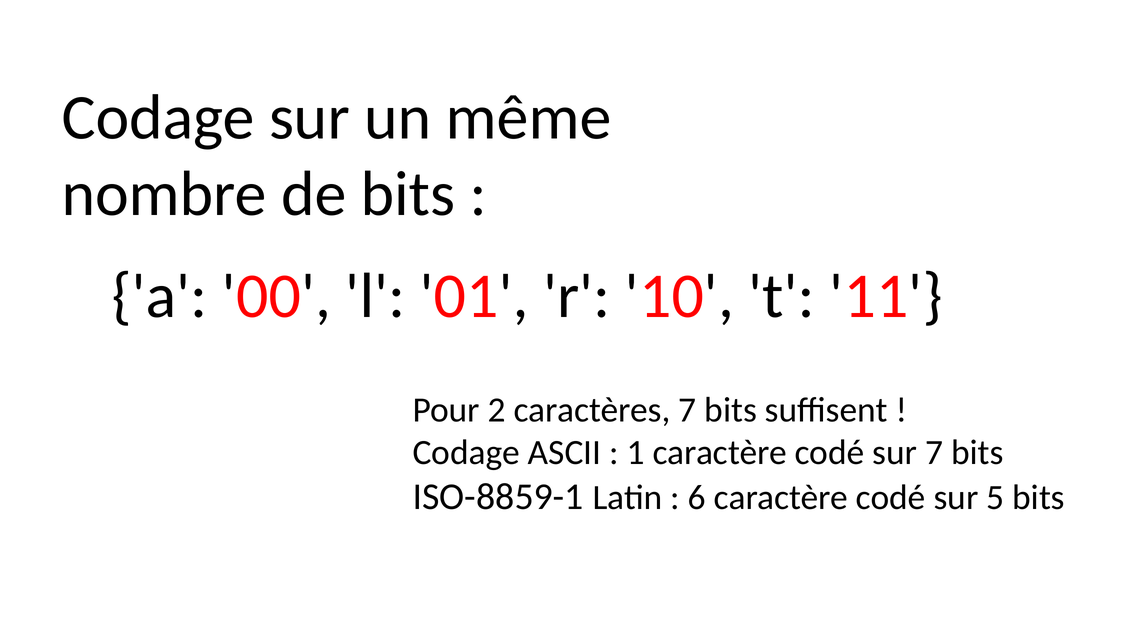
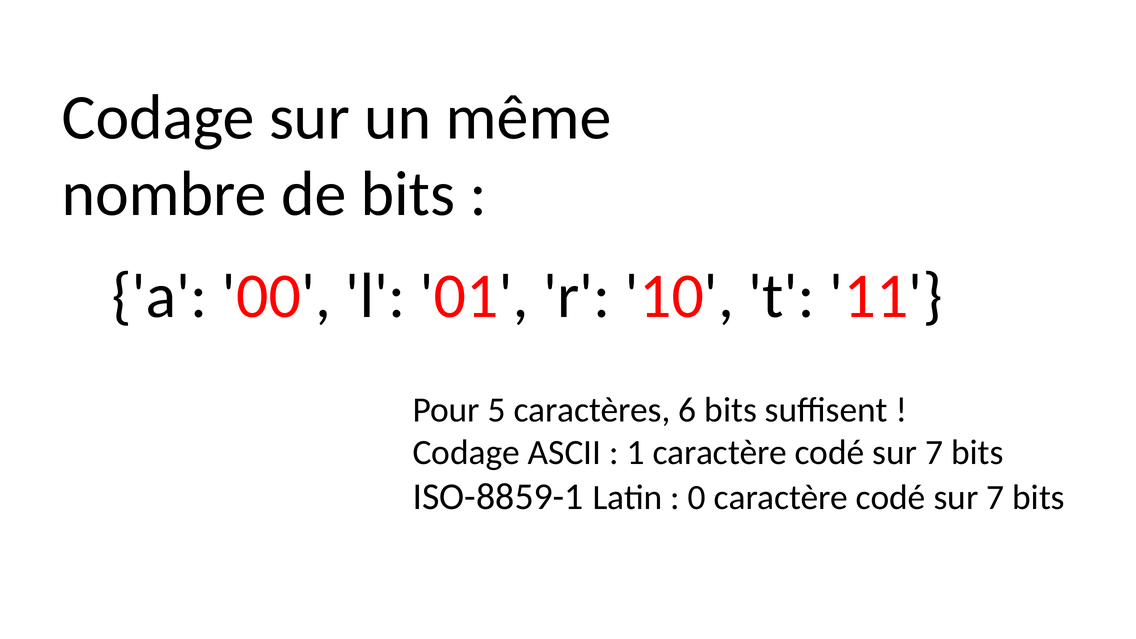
2: 2 -> 5 (497, 410)
caractères 7: 7 -> 6 (687, 410)
6: 6 -> 0 (697, 498)
5: 5 -> 7 (995, 498)
